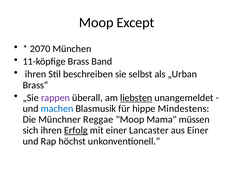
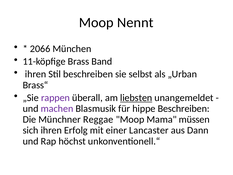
Except: Except -> Nennt (135, 23)
2070: 2070 -> 2066 (40, 49)
machen colour: blue -> purple (57, 108)
hippe Mindestens: Mindestens -> Beschreiben (184, 108)
Erfolg underline: present -> none (76, 130)
aus Einer: Einer -> Dann (198, 130)
